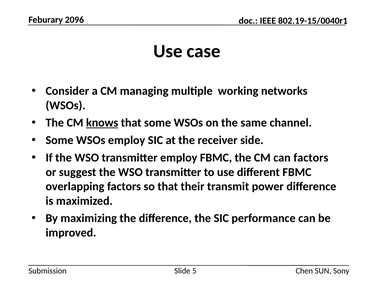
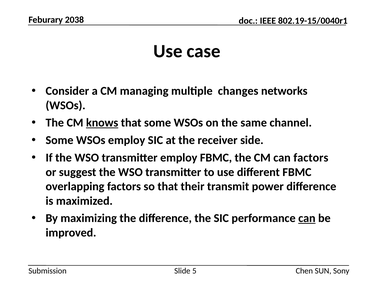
2096: 2096 -> 2038 (74, 20)
working: working -> changes (238, 91)
can underline: none -> present (307, 218)
